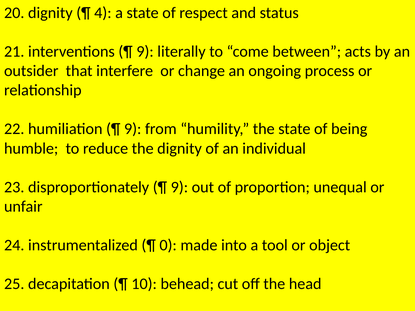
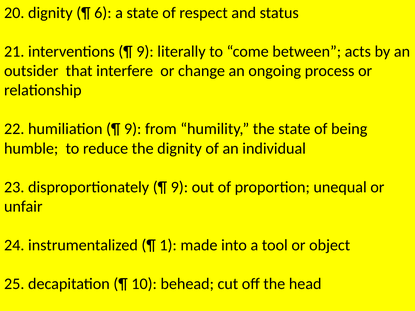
4: 4 -> 6 (103, 13)
0: 0 -> 1 (168, 245)
